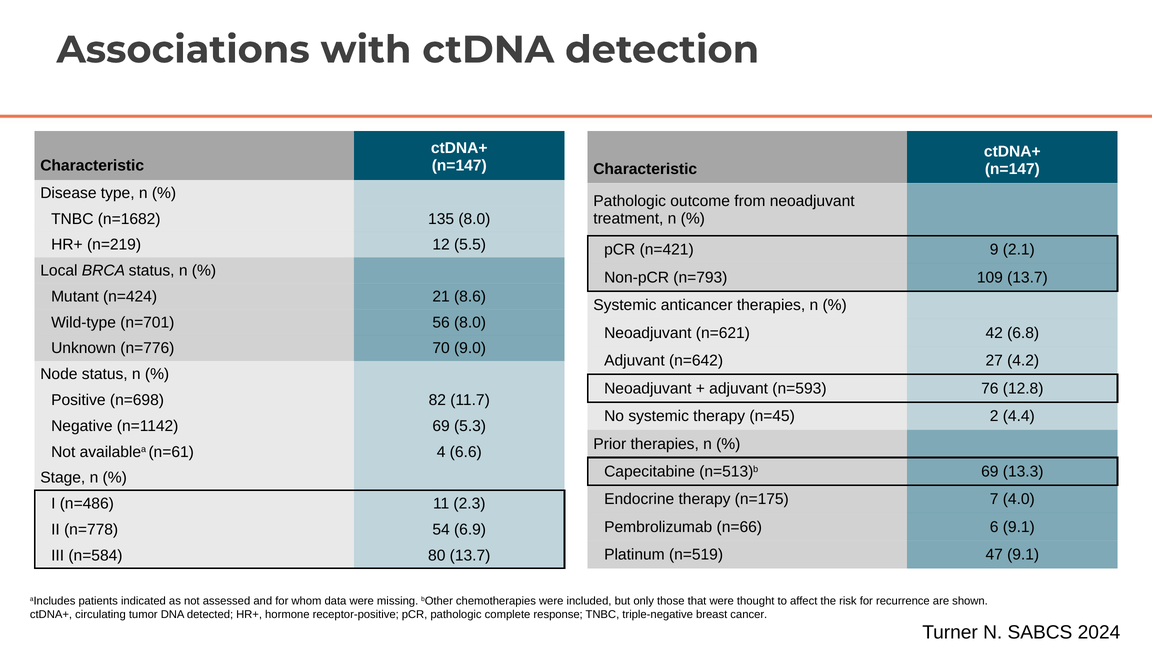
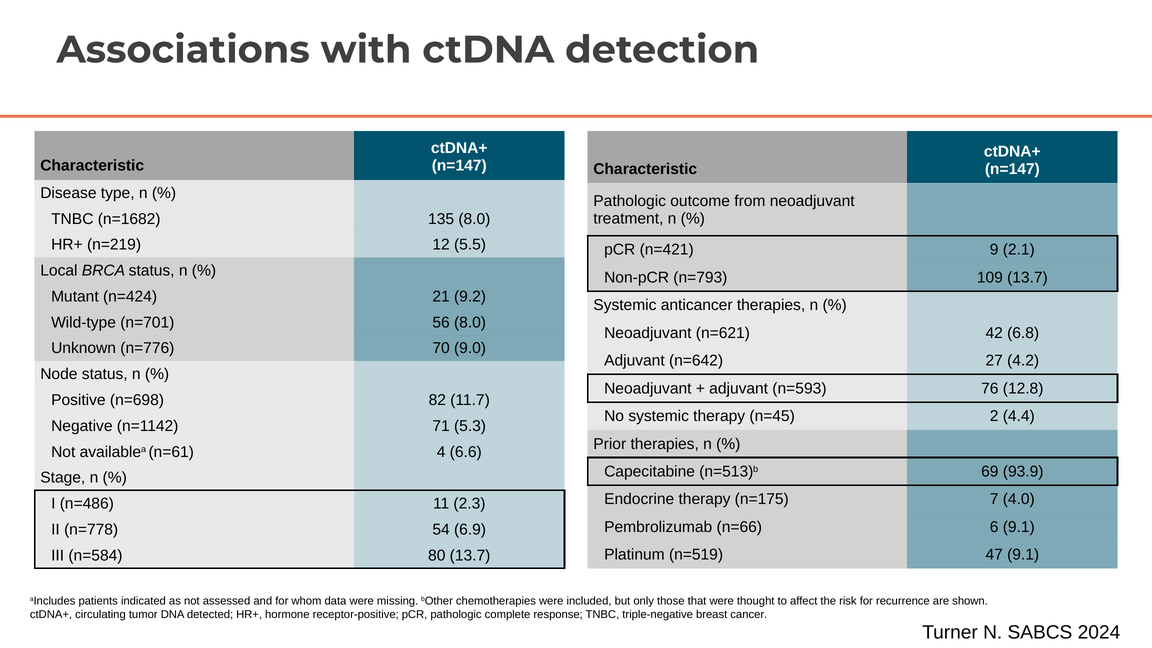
8.6: 8.6 -> 9.2 (470, 297)
n=1142 69: 69 -> 71 (441, 426)
13.3: 13.3 -> 93.9 (1023, 472)
